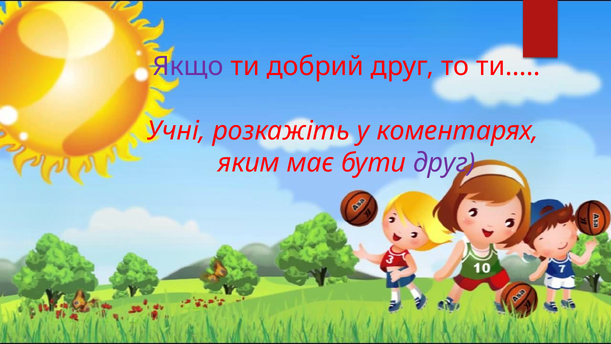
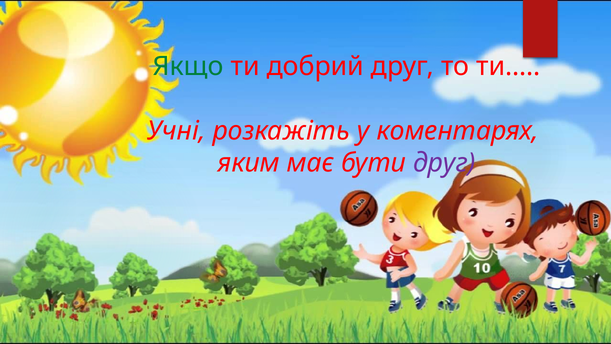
Якщо colour: purple -> green (188, 67)
